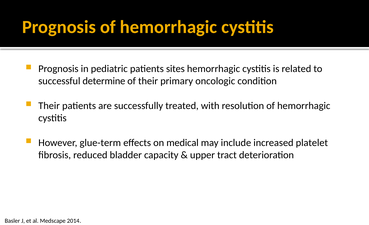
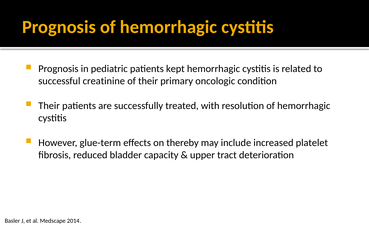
sites: sites -> kept (175, 69)
determine: determine -> creatinine (104, 81)
medical: medical -> thereby (183, 143)
